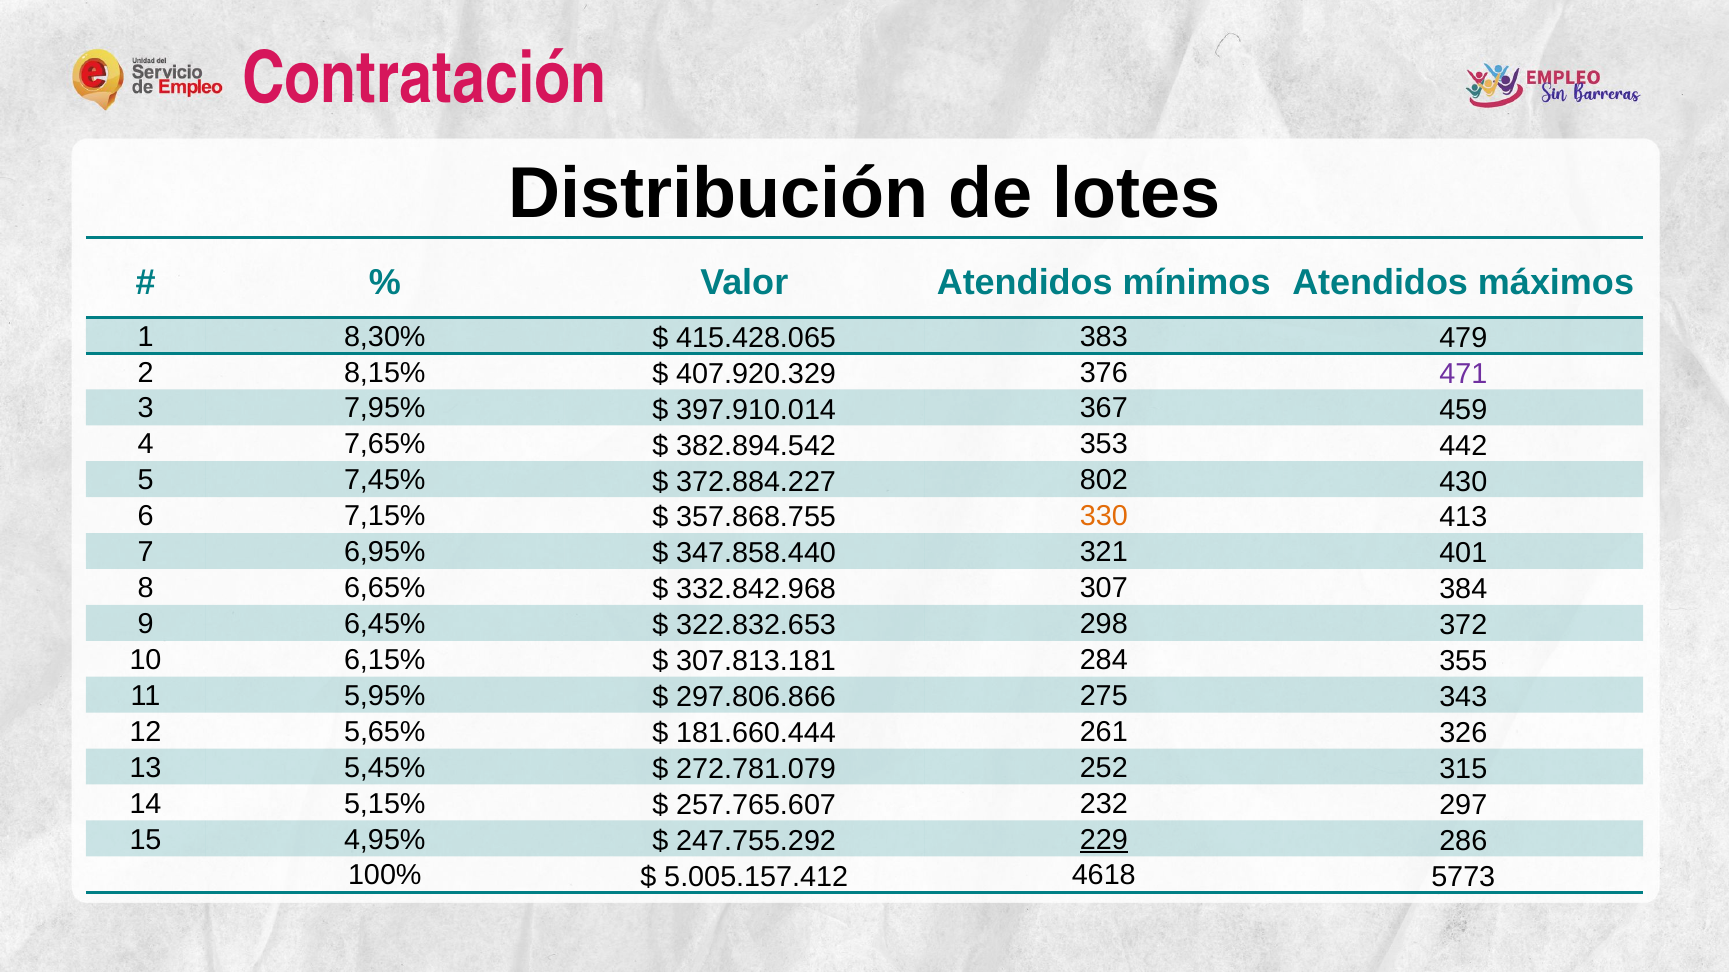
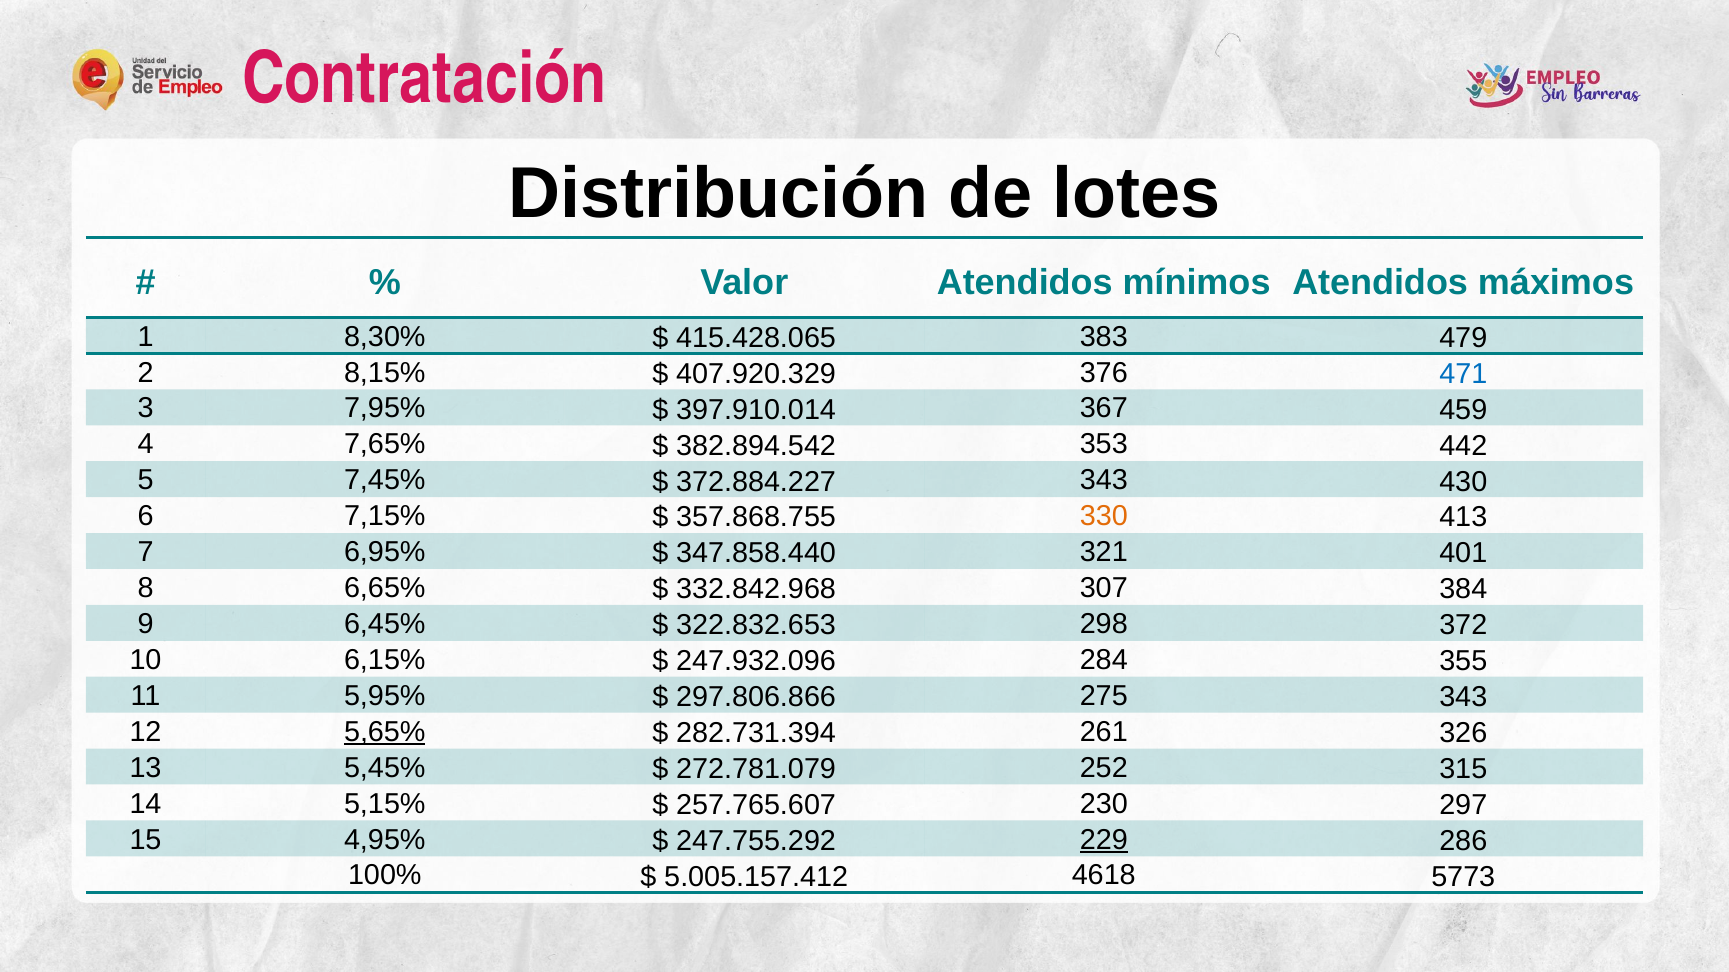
471 colour: purple -> blue (1463, 374)
372.884.227 802: 802 -> 343 (1104, 481)
307.813.181: 307.813.181 -> 247.932.096 (756, 662)
5,65% underline: none -> present (385, 732)
181.660.444: 181.660.444 -> 282.731.394 (756, 733)
232: 232 -> 230 (1104, 804)
